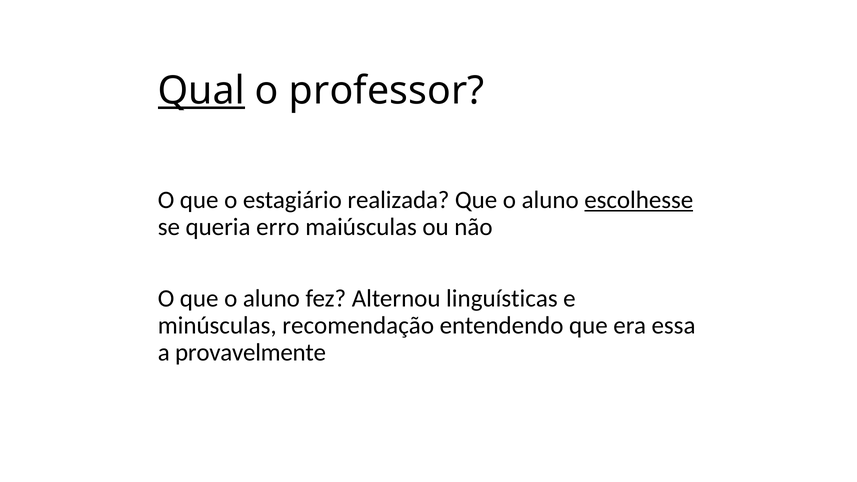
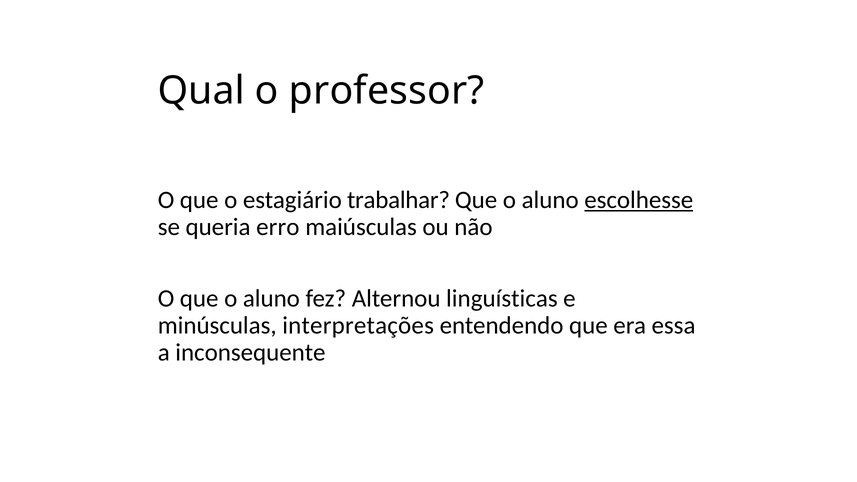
Qual underline: present -> none (201, 91)
realizada: realizada -> trabalhar (399, 200)
recomendação: recomendação -> interpretações (358, 326)
provavelmente: provavelmente -> inconsequente (250, 353)
